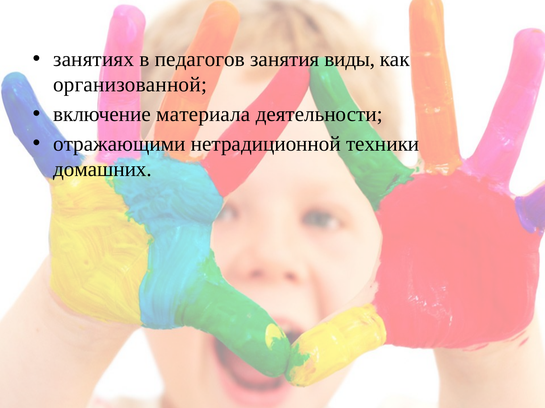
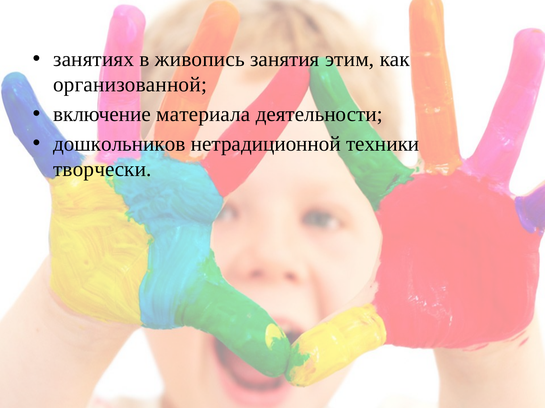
педагогов: педагогов -> живопись (200, 59)
виды: виды -> этим (350, 59)
отражающими: отражающими -> дошкольников (119, 144)
домашних: домашних -> творчески (102, 169)
